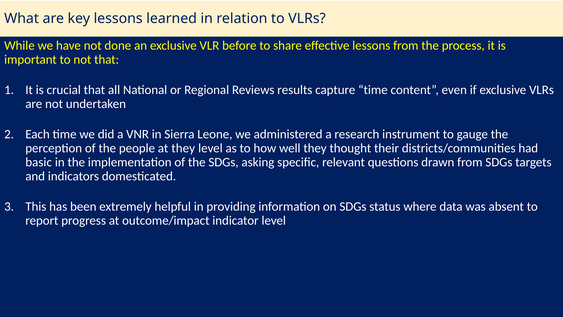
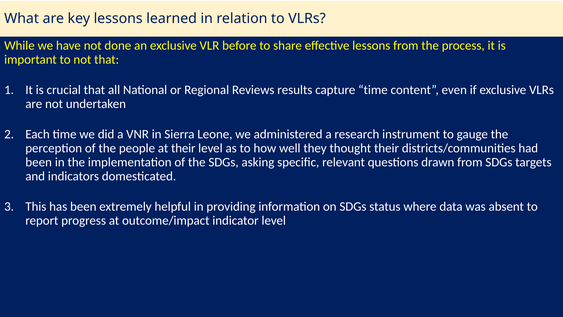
at they: they -> their (183, 148)
basic: basic -> been (39, 162)
